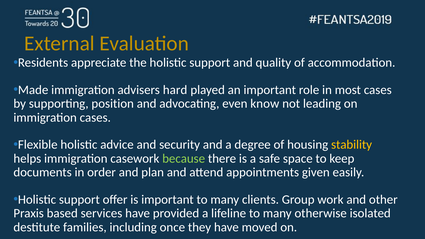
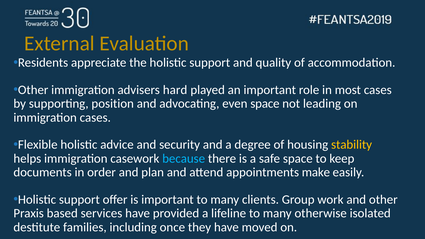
Made: Made -> Other (33, 90)
even know: know -> space (265, 104)
because colour: light green -> light blue (184, 159)
given: given -> make (316, 172)
